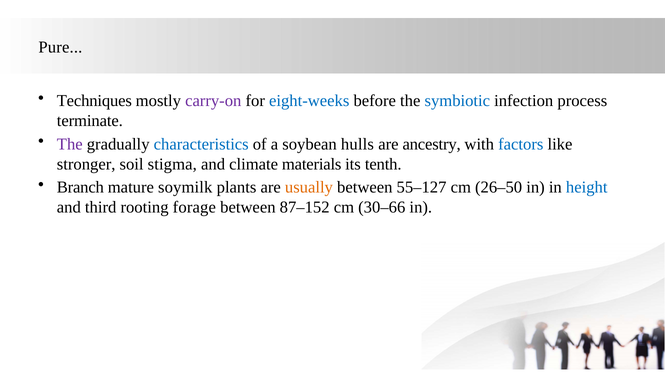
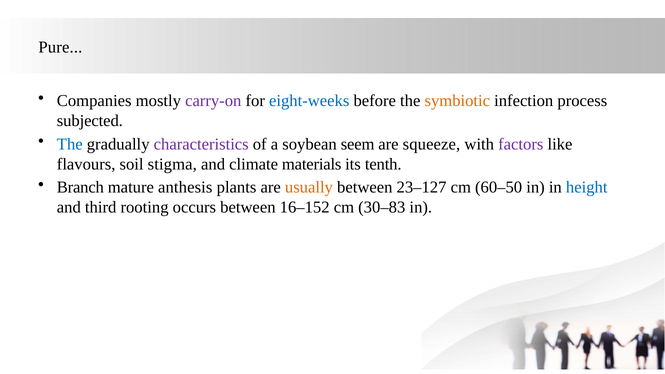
Techniques: Techniques -> Companies (94, 101)
symbiotic colour: blue -> orange (457, 101)
terminate: terminate -> subjected (90, 121)
The colour: purple -> blue (70, 144)
characteristics colour: blue -> purple (201, 144)
hulls: hulls -> seem (358, 144)
ancestry: ancestry -> squeeze (431, 144)
factors colour: blue -> purple (521, 144)
stronger: stronger -> flavours (86, 164)
soymilk: soymilk -> anthesis (185, 187)
55–127: 55–127 -> 23–127 (422, 187)
26–50: 26–50 -> 60–50 (499, 187)
forage: forage -> occurs (194, 207)
87–152: 87–152 -> 16–152 (305, 207)
30–66: 30–66 -> 30–83 (382, 207)
